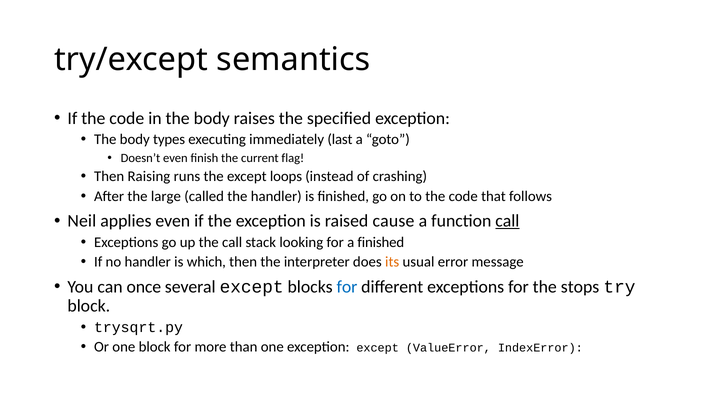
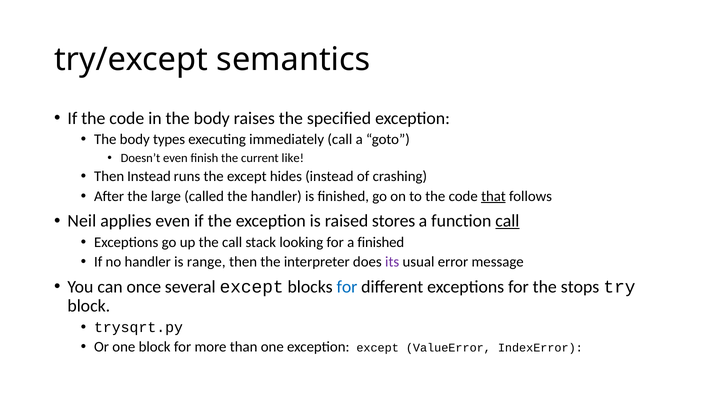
immediately last: last -> call (340, 140)
flag: flag -> like (293, 158)
Then Raising: Raising -> Instead (149, 177)
loops: loops -> hides (286, 177)
that underline: none -> present (493, 196)
cause: cause -> stores (394, 221)
which: which -> range (206, 262)
its colour: orange -> purple (392, 262)
